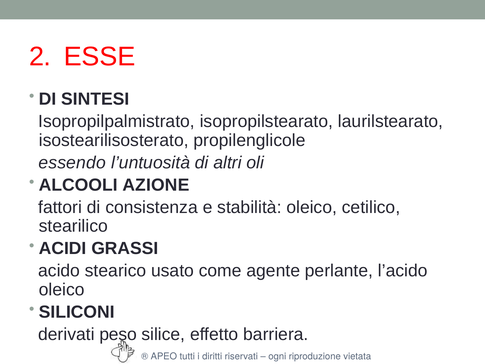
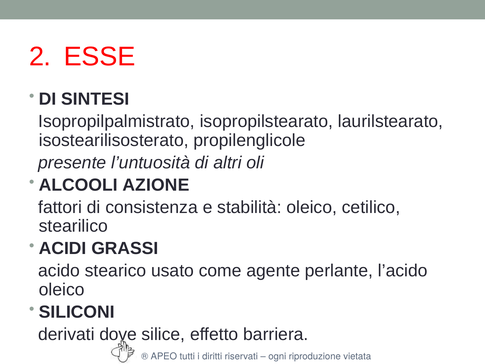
essendo: essendo -> presente (72, 163)
peso: peso -> dove (118, 334)
